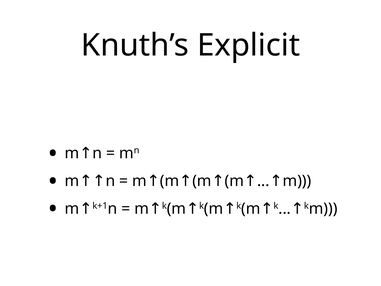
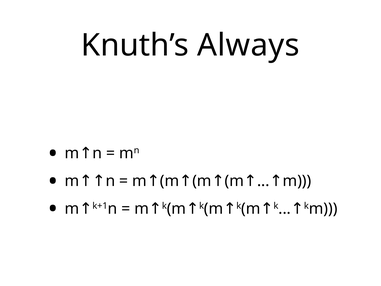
Explicit: Explicit -> Always (248, 45)
